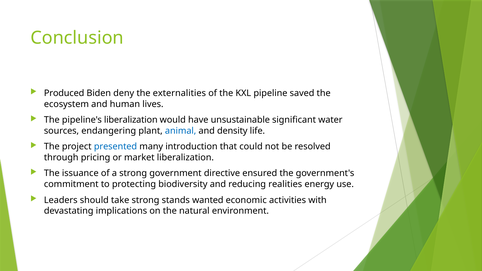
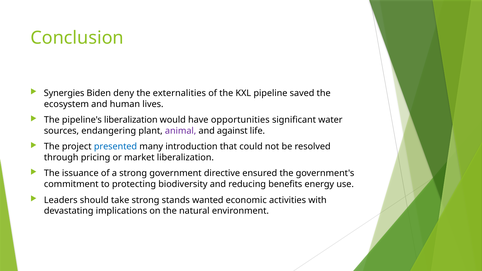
Produced: Produced -> Synergies (64, 93)
unsustainable: unsustainable -> opportunities (240, 120)
animal colour: blue -> purple (181, 131)
density: density -> against (232, 131)
realities: realities -> benefits (285, 184)
